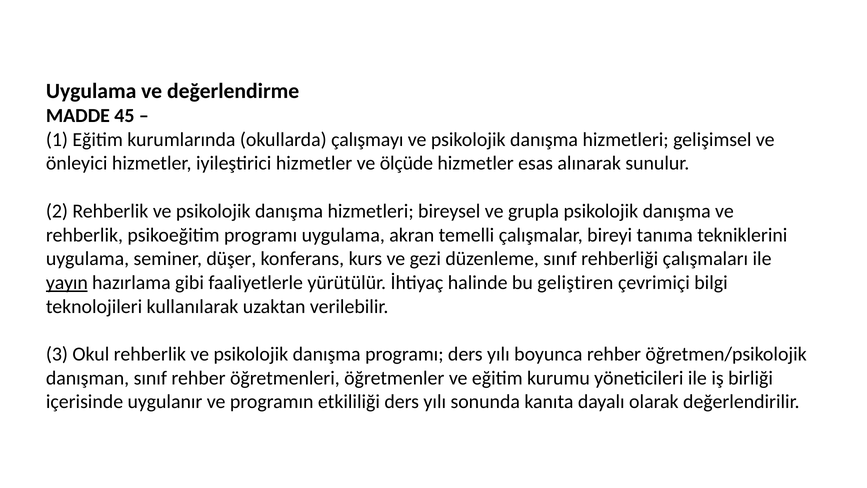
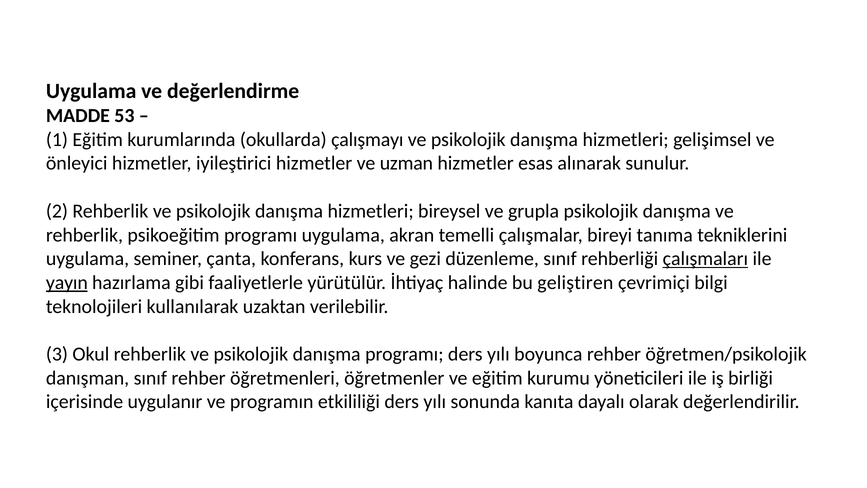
45: 45 -> 53 (124, 116)
ölçüde: ölçüde -> uzman (406, 163)
düşer: düşer -> çanta (231, 259)
çalışmaları underline: none -> present (705, 259)
